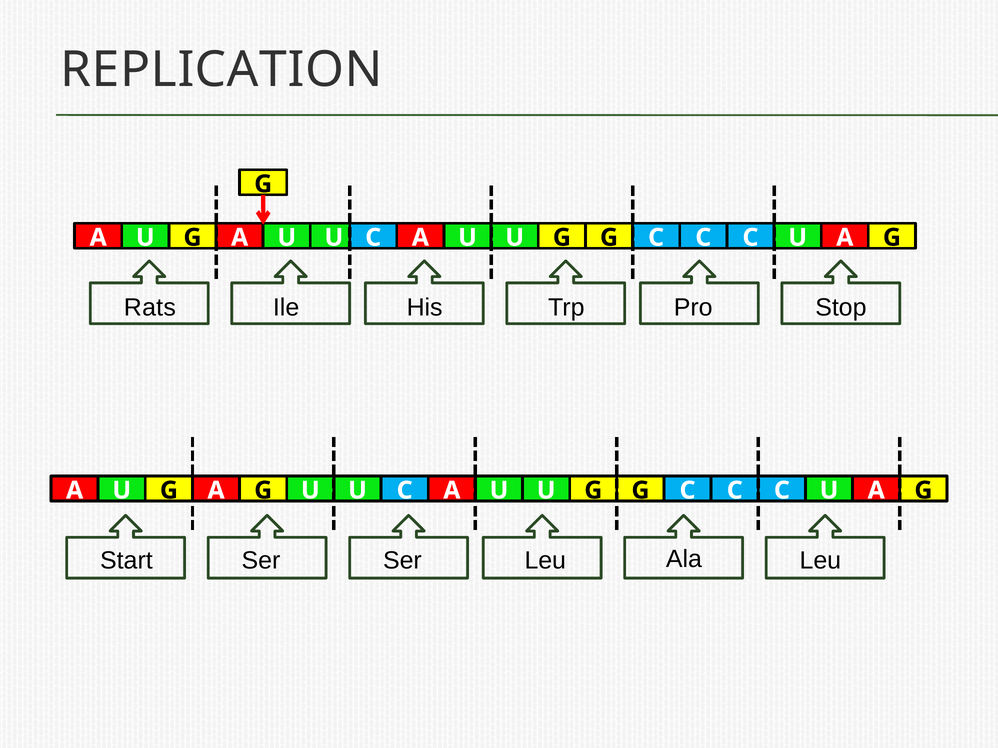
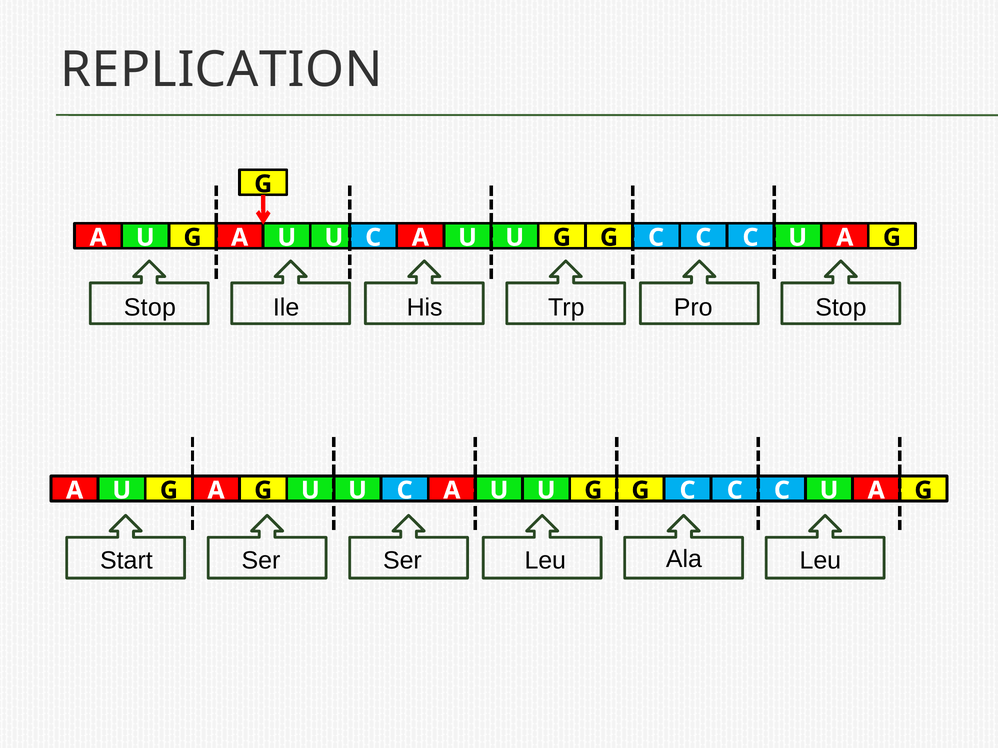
Rats: Rats -> Stop (150, 308)
